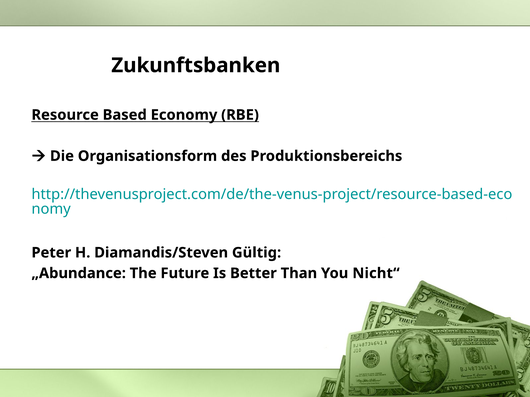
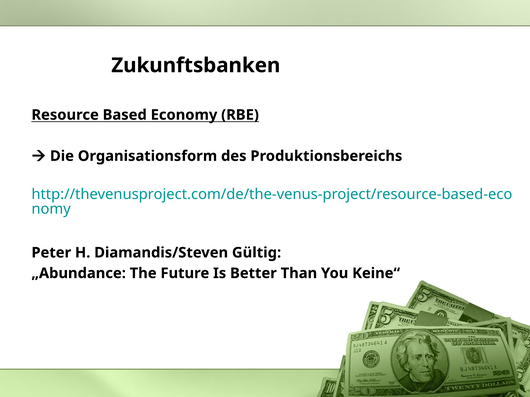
Nicht“: Nicht“ -> Keine“ (376, 274)
